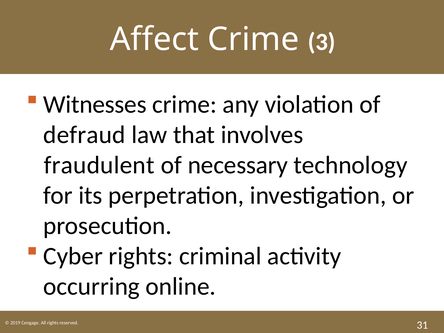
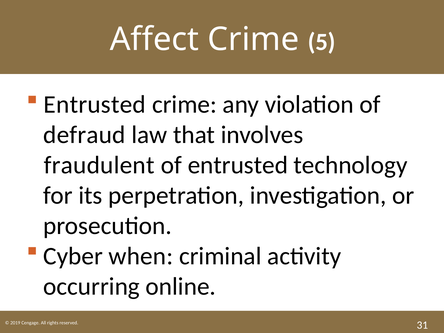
3: 3 -> 5 (322, 42)
Witnesses: Witnesses -> Entrusted (95, 104)
of necessary: necessary -> entrusted (238, 165)
Cyber rights: rights -> when (141, 256)
